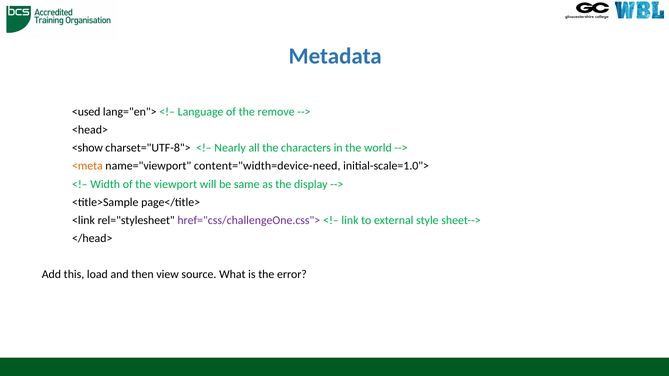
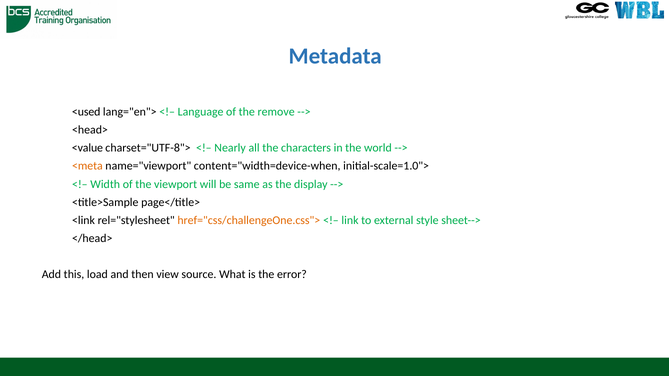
<show: <show -> <value (87, 148)
content="width=device-need: content="width=device-need -> content="width=device-when (267, 166)
href="css/challengeOne.css"> colour: purple -> orange (249, 220)
